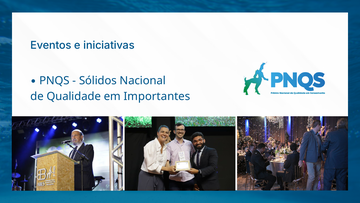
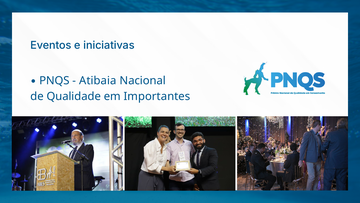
Sólidos: Sólidos -> Atibaia (98, 80)
